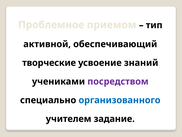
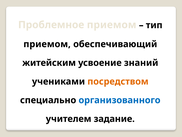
активной: активной -> приемом (47, 44)
творческие: творческие -> житейским (49, 63)
посредством colour: purple -> orange (118, 81)
